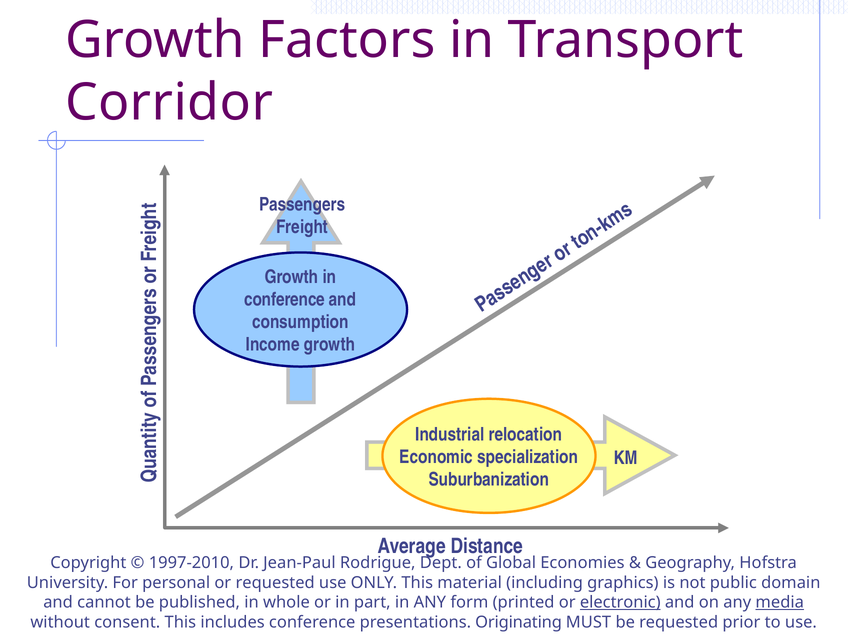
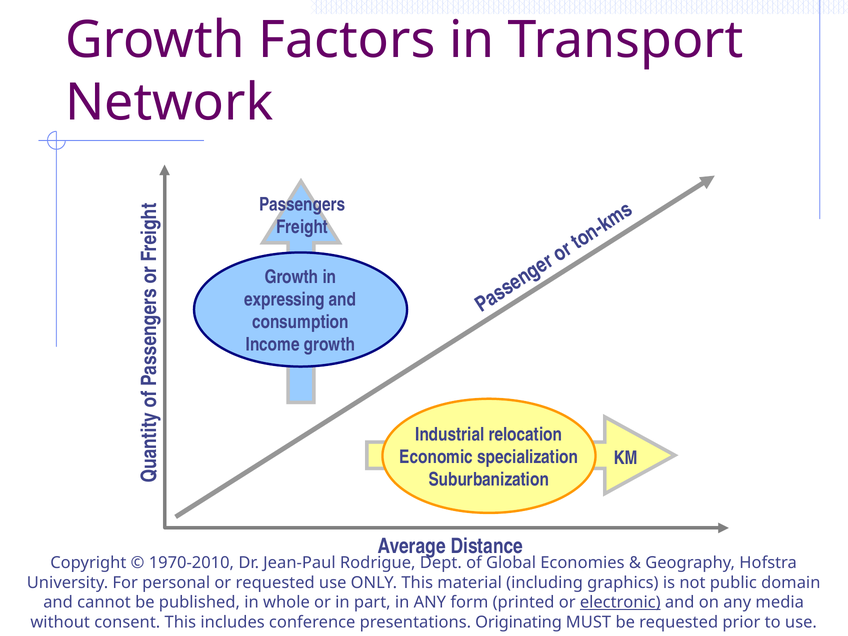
Corridor: Corridor -> Network (169, 103)
conference: conference -> expressing (285, 300)
1997-2010: 1997-2010 -> 1970-2010 (191, 563)
media underline: present -> none (780, 602)
